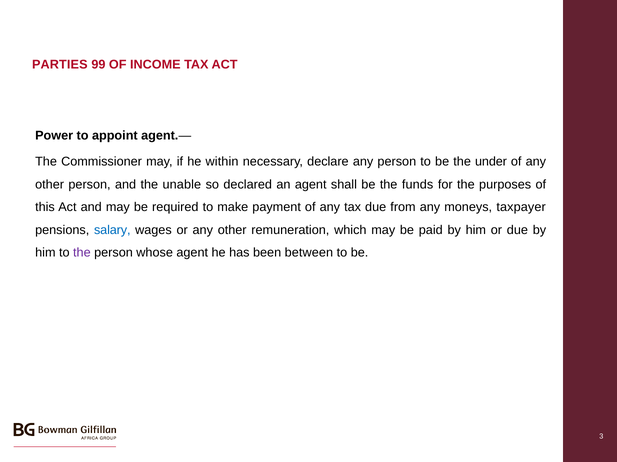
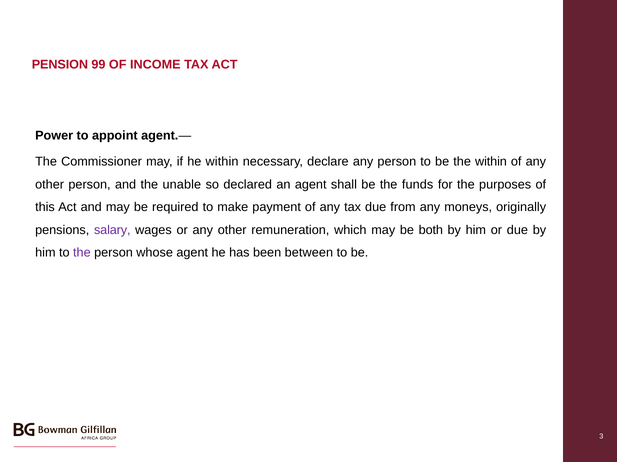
PARTIES: PARTIES -> PENSION (60, 65)
the under: under -> within (491, 162)
taxpayer: taxpayer -> originally (521, 208)
salary colour: blue -> purple (112, 230)
paid: paid -> both (431, 230)
